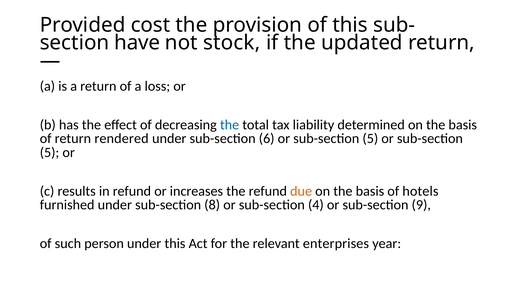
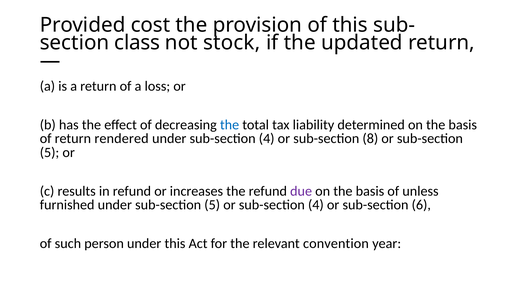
have: have -> class (137, 43)
under sub-section 6: 6 -> 4 (267, 139)
5: 5 -> 8 (370, 139)
due colour: orange -> purple (301, 191)
hotels: hotels -> unless (421, 191)
under sub-section 8: 8 -> 5 (212, 205)
9: 9 -> 6 (421, 205)
enterprises: enterprises -> convention (336, 244)
